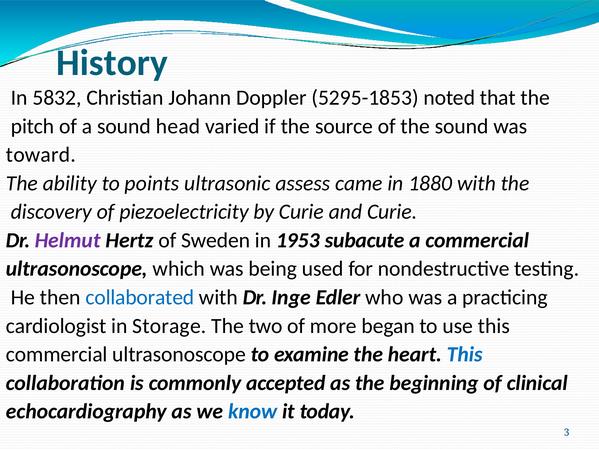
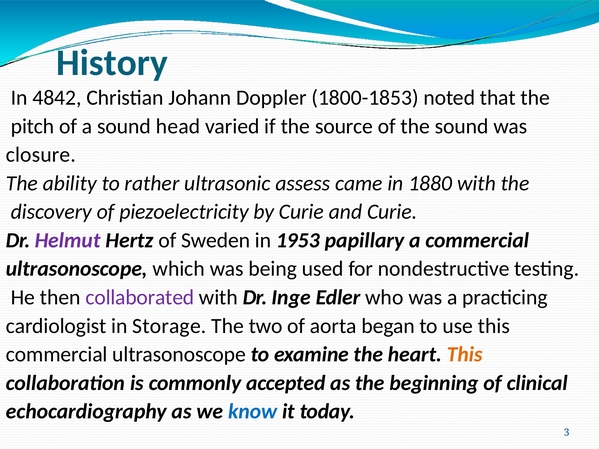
5832: 5832 -> 4842 (57, 98)
5295-1853: 5295-1853 -> 1800-1853 (365, 98)
toward: toward -> closure (41, 155)
points: points -> rather (152, 183)
subacute: subacute -> papillary (365, 240)
collaborated colour: blue -> purple (140, 298)
more: more -> aorta (333, 326)
This colour: blue -> orange (465, 355)
